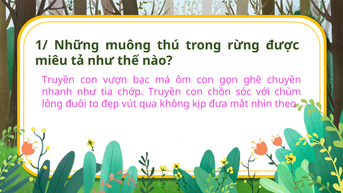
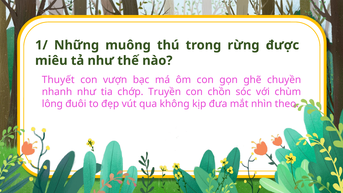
Truyền: Truyền -> Thuyết (58, 80)
